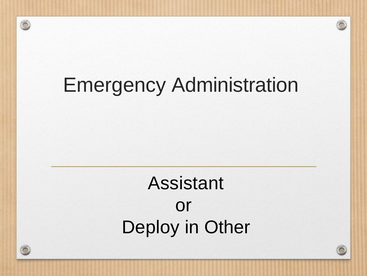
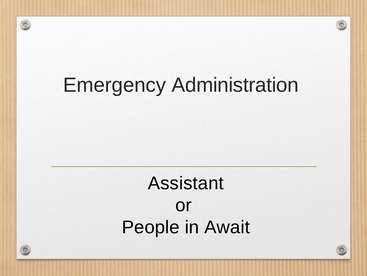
Deploy: Deploy -> People (151, 227)
Other: Other -> Await (227, 227)
